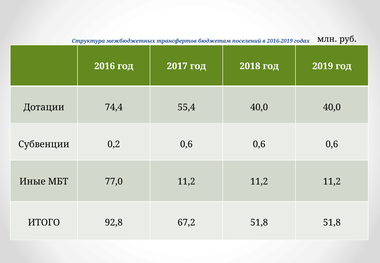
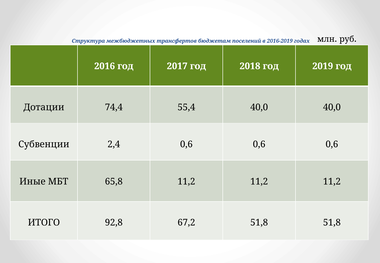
0,2: 0,2 -> 2,4 (114, 144)
77,0: 77,0 -> 65,8 (114, 182)
